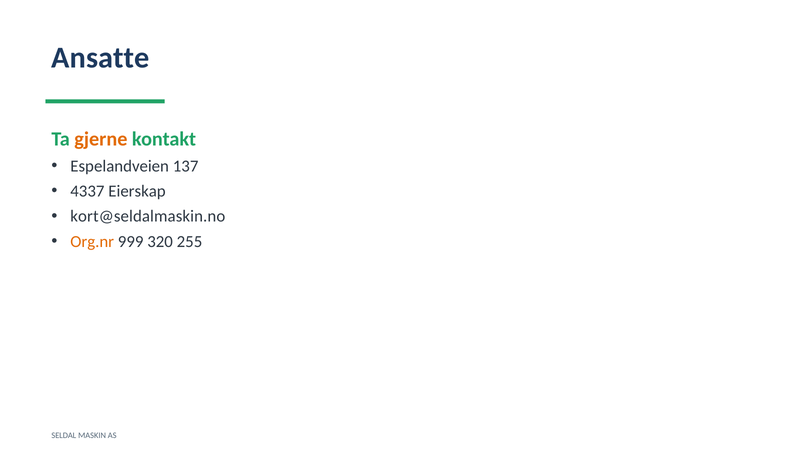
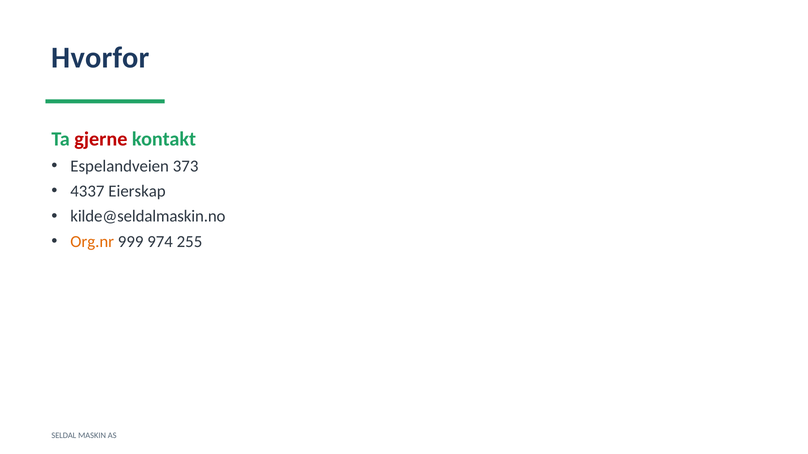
Ansatte: Ansatte -> Hvorfor (100, 58)
gjerne colour: orange -> red (101, 139)
137: 137 -> 373 (186, 166)
kort@seldalmaskin.no: kort@seldalmaskin.no -> kilde@seldalmaskin.no (148, 217)
320: 320 -> 974 (160, 242)
